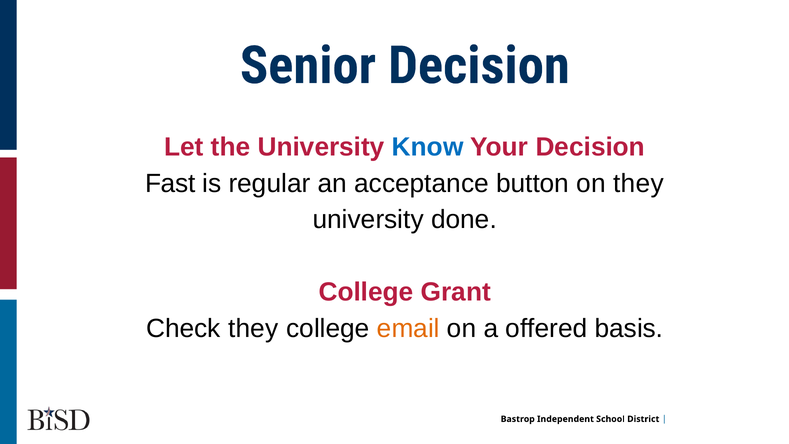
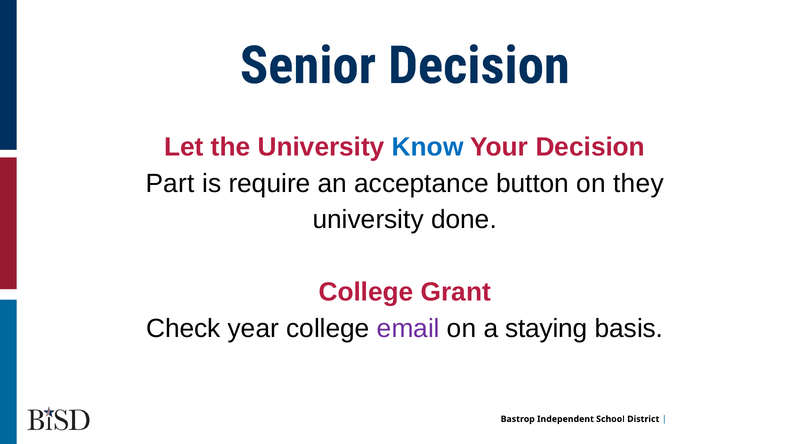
Fast: Fast -> Part (170, 183)
regular: regular -> require (269, 183)
Check they: they -> year (253, 328)
email colour: orange -> purple (408, 328)
offered: offered -> staying (546, 328)
